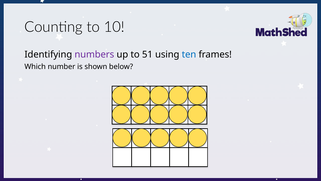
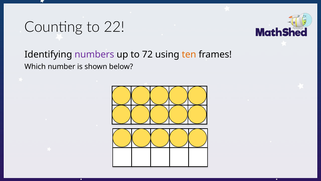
10: 10 -> 22 (114, 27)
51: 51 -> 72 (147, 54)
ten colour: blue -> orange (189, 54)
